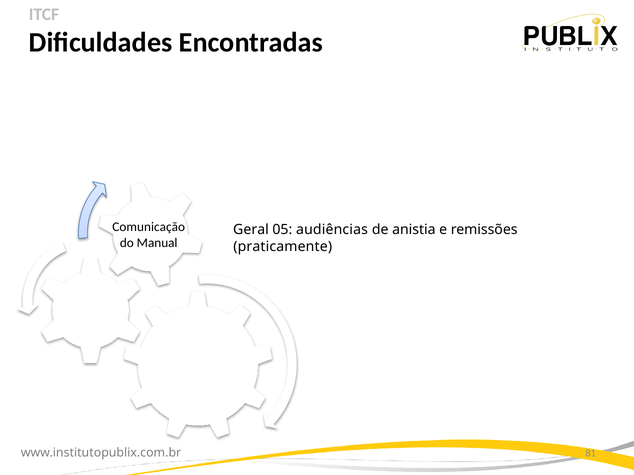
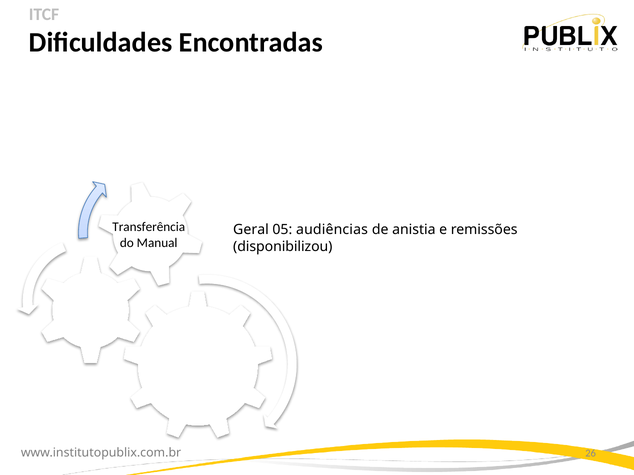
Comunicação: Comunicação -> Transferência (149, 227)
praticamente: praticamente -> disponibilizou (283, 247)
81: 81 -> 26 (591, 454)
